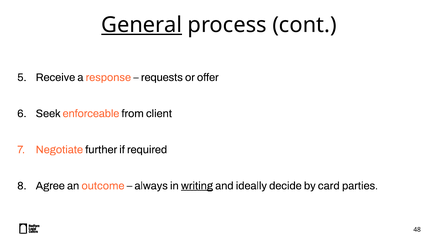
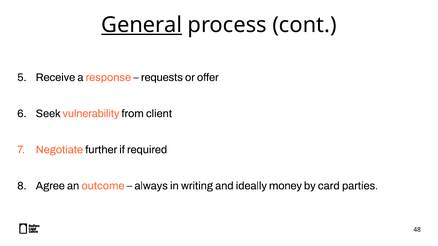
enforceable: enforceable -> vulnerability (91, 114)
writing underline: present -> none (197, 186)
decide: decide -> money (285, 186)
